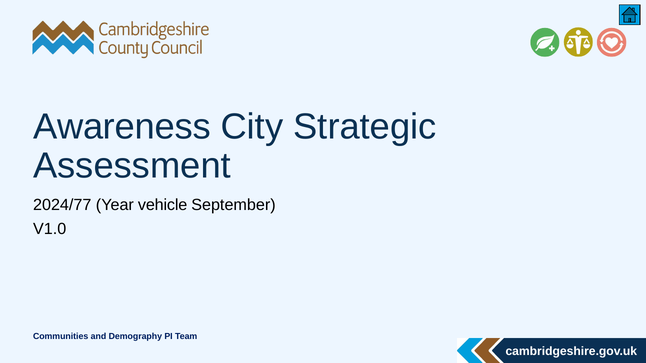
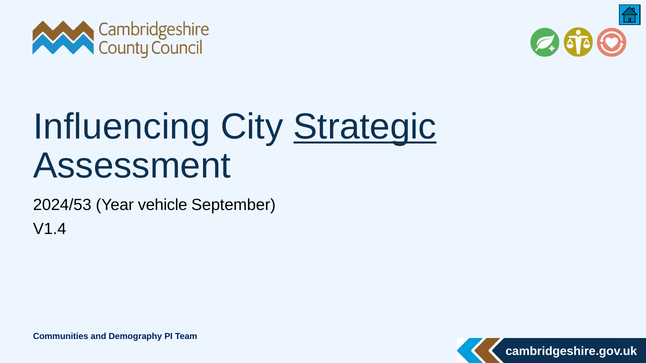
Awareness: Awareness -> Influencing (122, 127)
Strategic underline: none -> present (365, 127)
2024/77: 2024/77 -> 2024/53 (62, 205)
V1.0: V1.0 -> V1.4 (50, 229)
